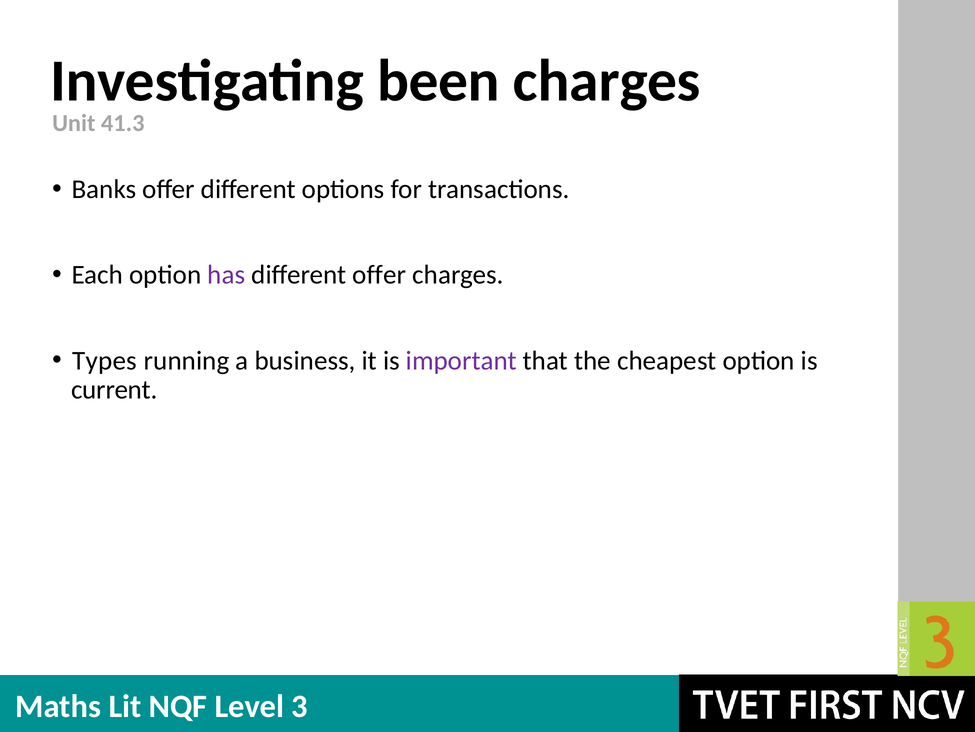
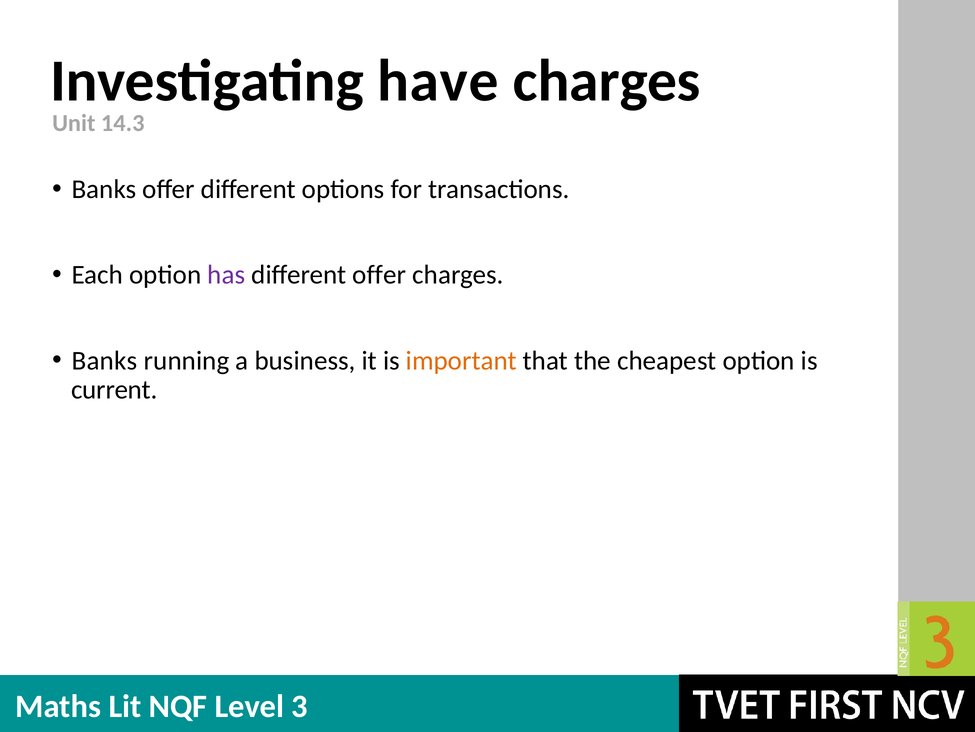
been: been -> have (438, 81)
41.3: 41.3 -> 14.3 (123, 123)
Types: Types -> Banks (105, 360)
important colour: purple -> orange (461, 360)
